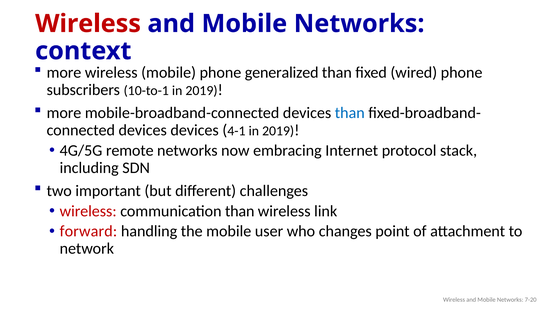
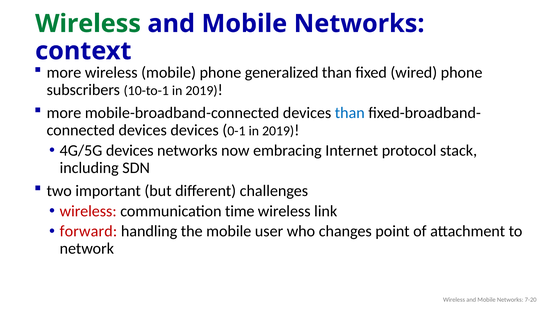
Wireless colour: red -> green (88, 24)
4-1: 4-1 -> 0-1 (236, 131)
4G/5G remote: remote -> devices (130, 151)
communication than: than -> time (240, 211)
